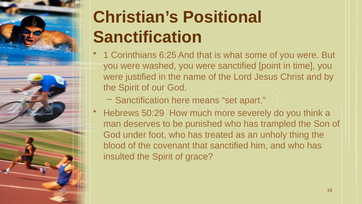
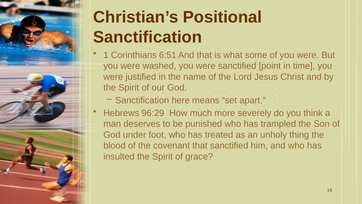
6:25: 6:25 -> 6:51 (168, 55)
50:29: 50:29 -> 96:29 (153, 113)
